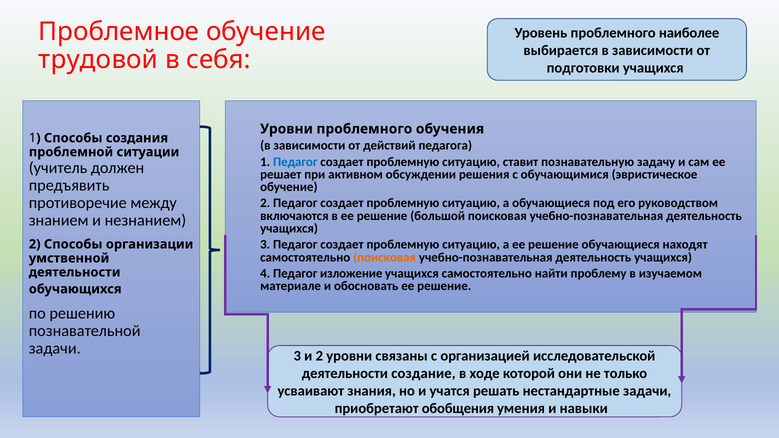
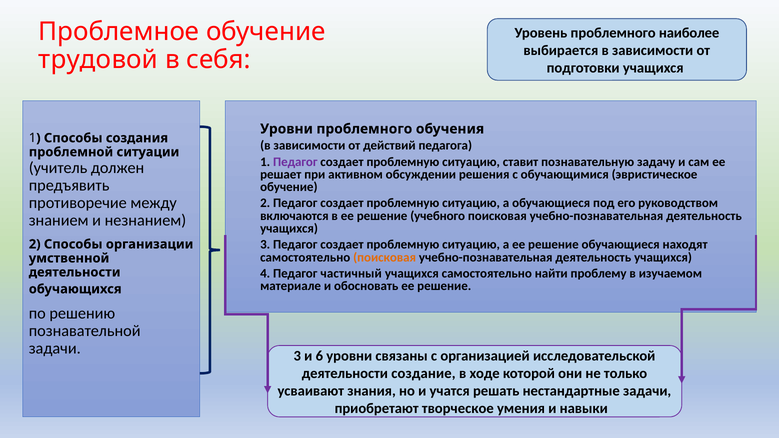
Педагог colour: blue -> purple (295, 162)
большой: большой -> учебного (438, 216)
изложение: изложение -> частичный (351, 274)
и 2: 2 -> 6 (319, 356)
обобщения: обобщения -> творческое (458, 409)
